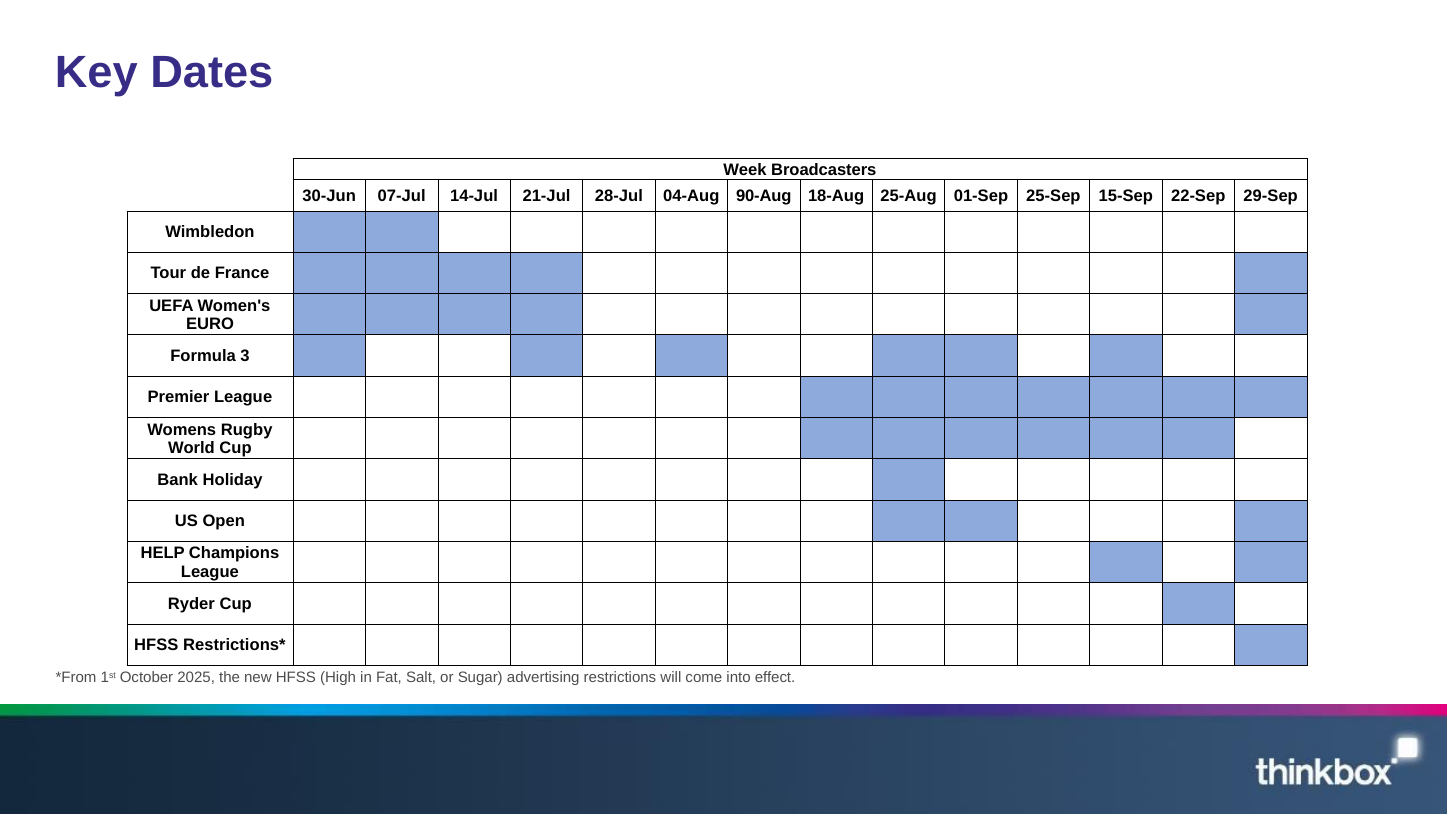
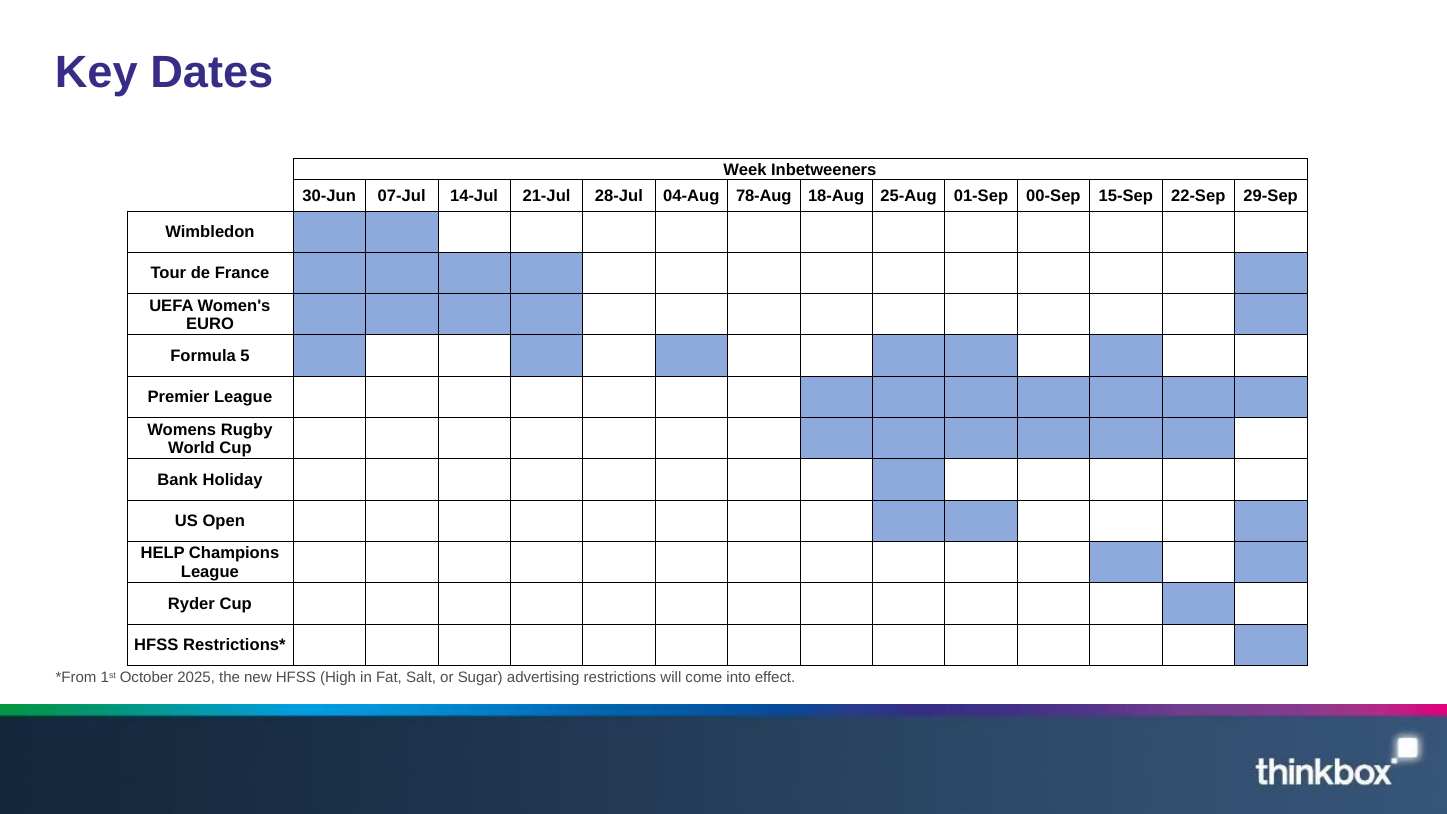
Broadcasters: Broadcasters -> Inbetweeners (824, 170)
90-Aug: 90-Aug -> 78-Aug (764, 196)
25-Sep: 25-Sep -> 00-Sep (1053, 196)
3: 3 -> 5 (245, 356)
